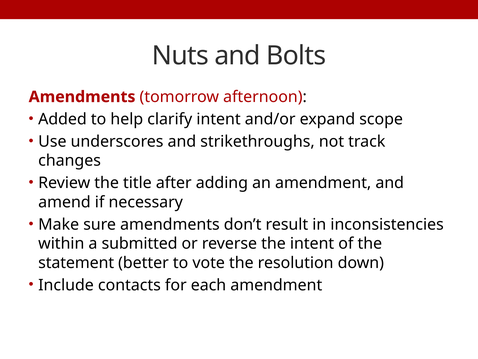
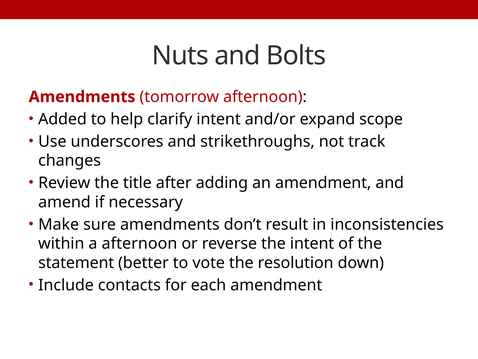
a submitted: submitted -> afternoon (139, 243)
